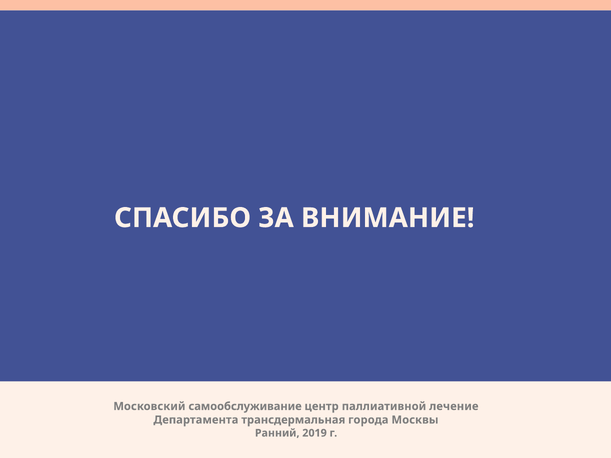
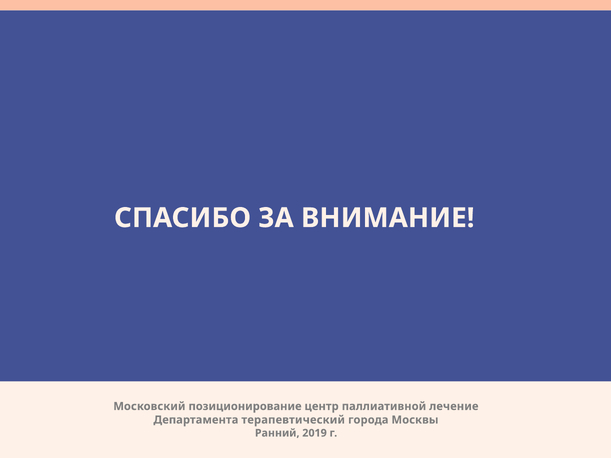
самообслуживание: самообслуживание -> позиционирование (245, 406)
трансдермальная: трансдермальная -> терапевтический (293, 420)
